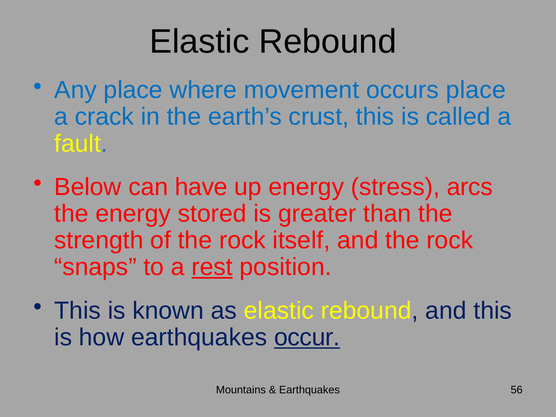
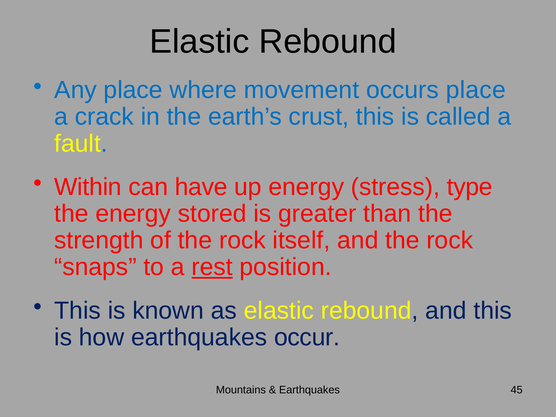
Below: Below -> Within (88, 187)
arcs: arcs -> type (470, 187)
occur underline: present -> none (307, 337)
56: 56 -> 45 (517, 390)
